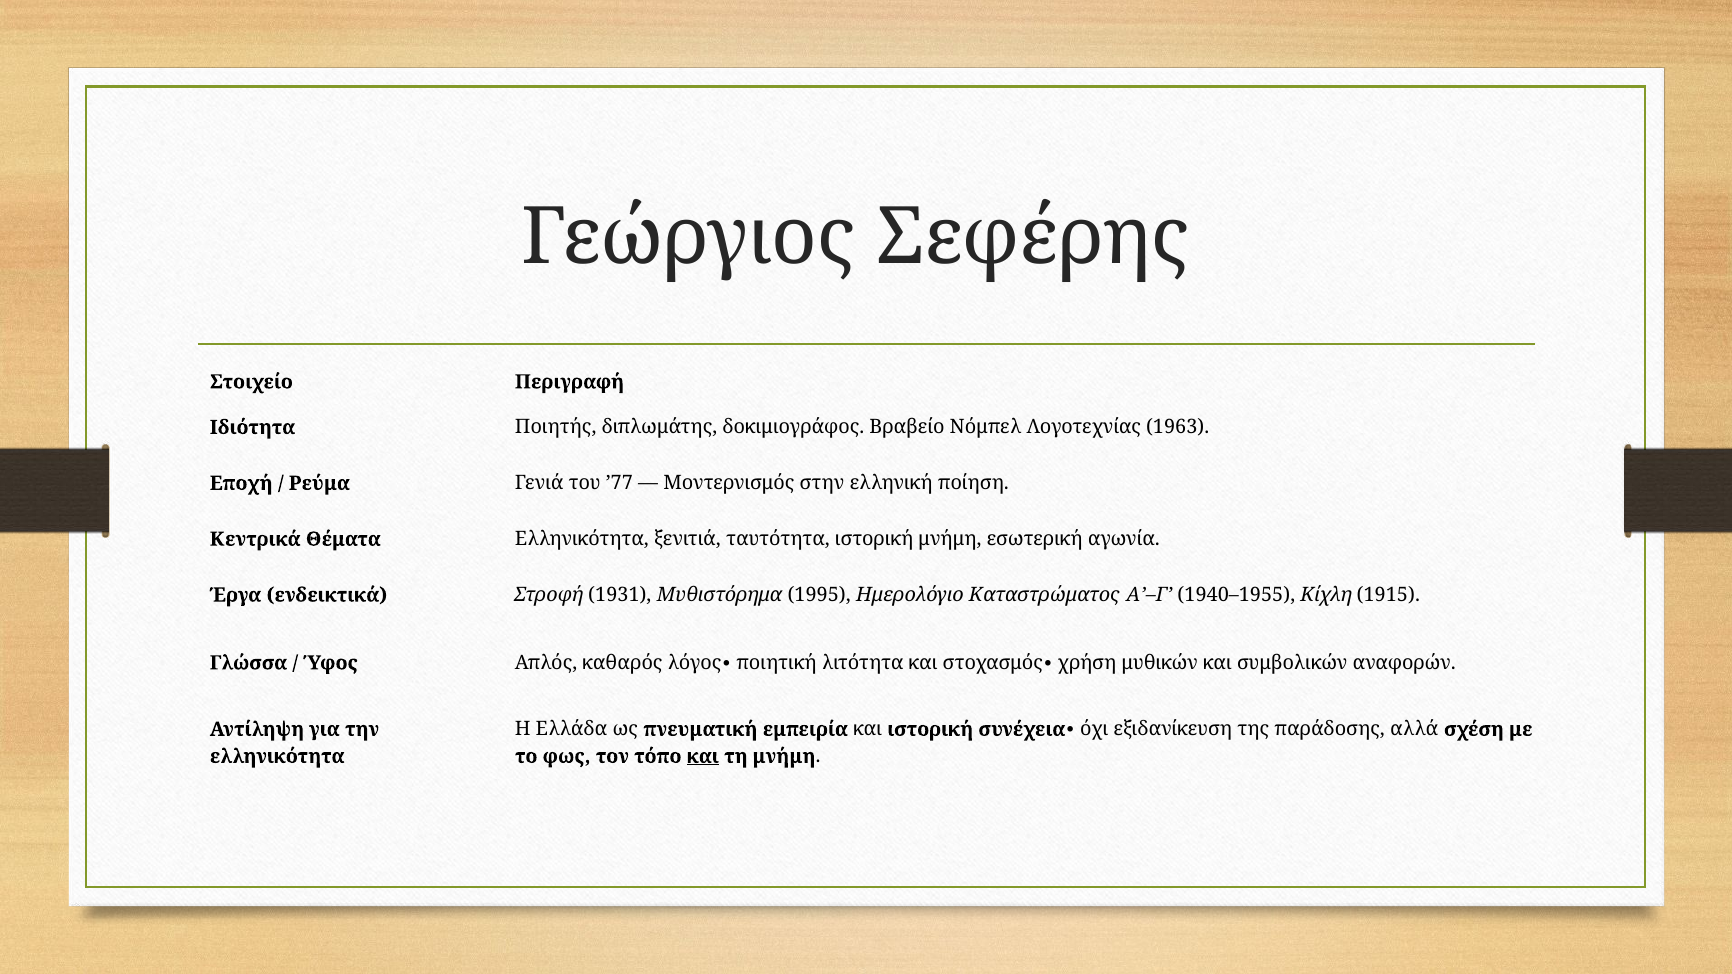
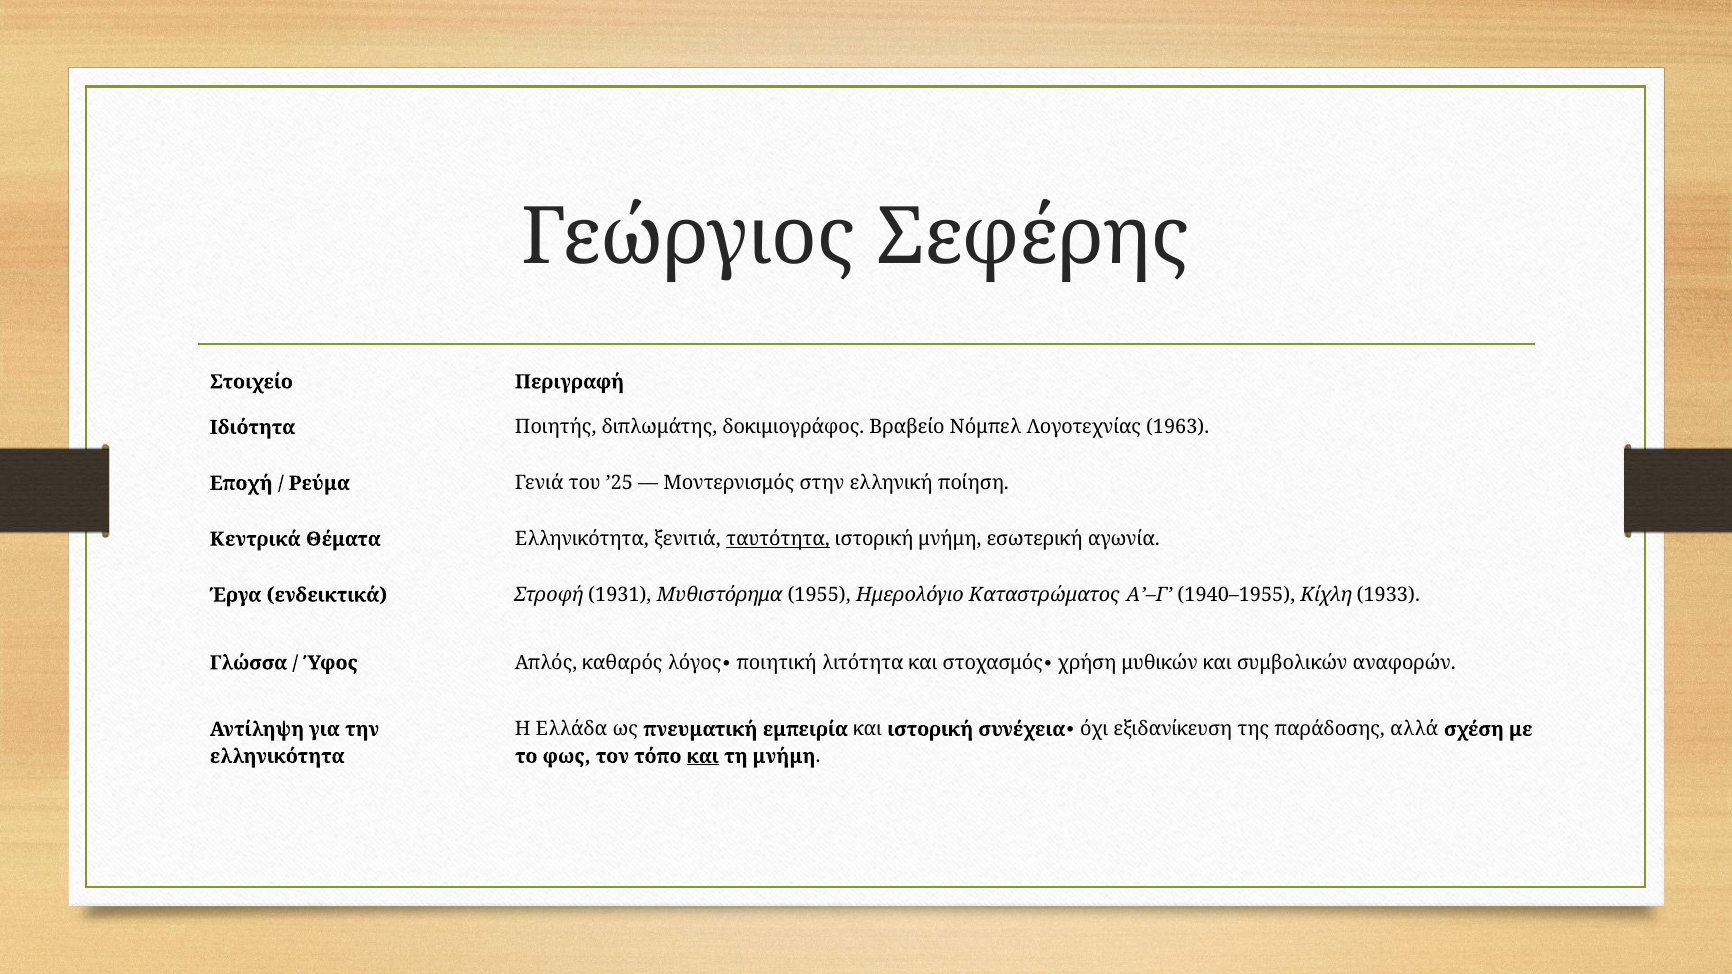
’77: ’77 -> ’25 (619, 483)
ταυτότητα underline: none -> present (778, 539)
1995: 1995 -> 1955 (819, 595)
1915: 1915 -> 1933 (1388, 595)
